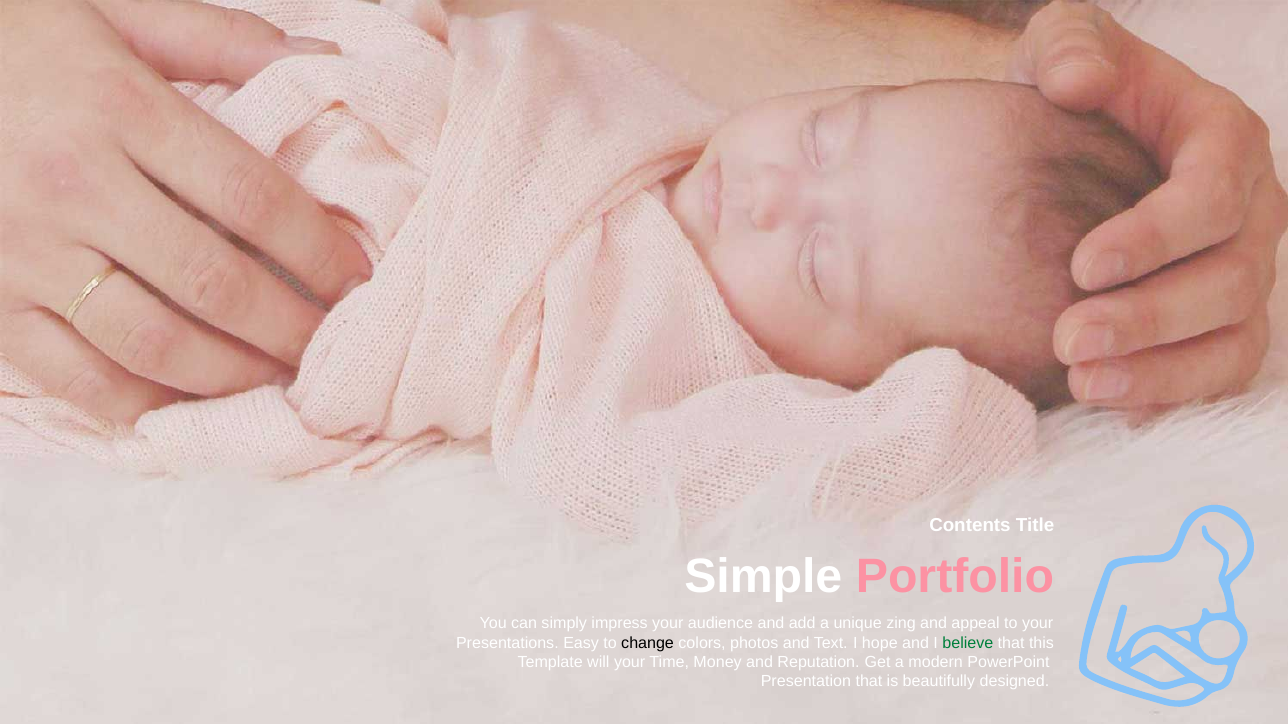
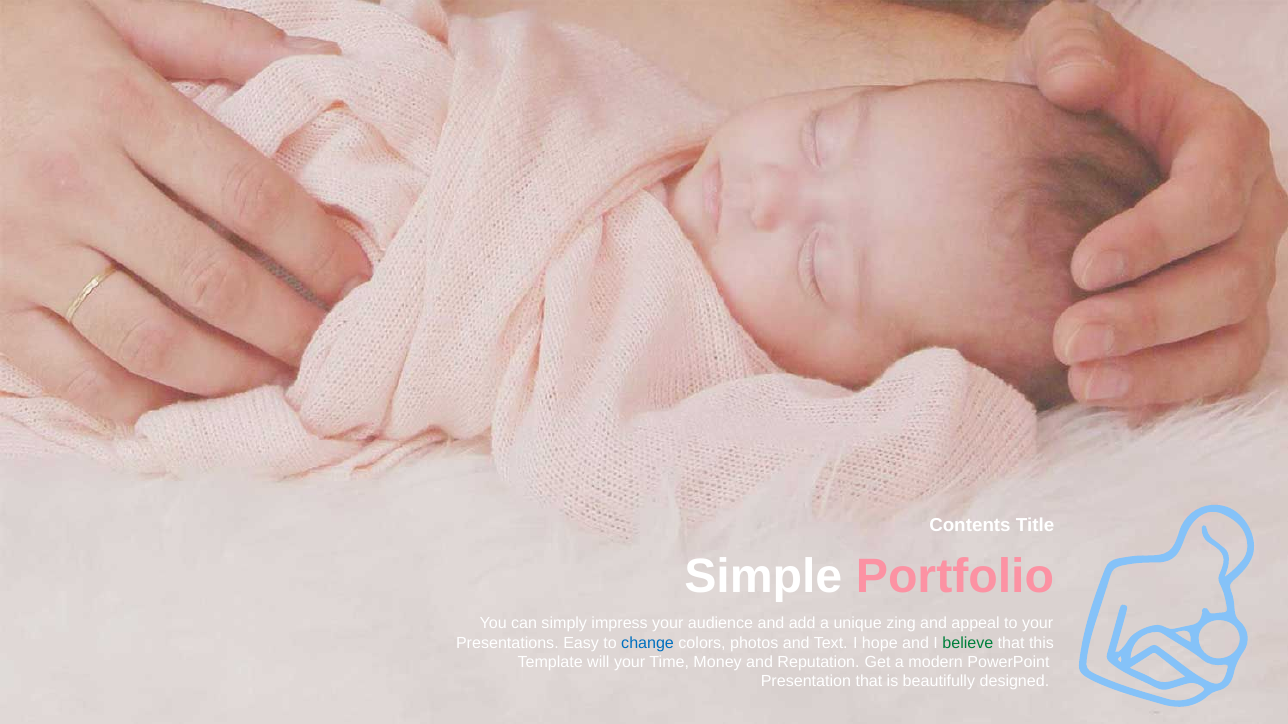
change colour: black -> blue (648, 643)
